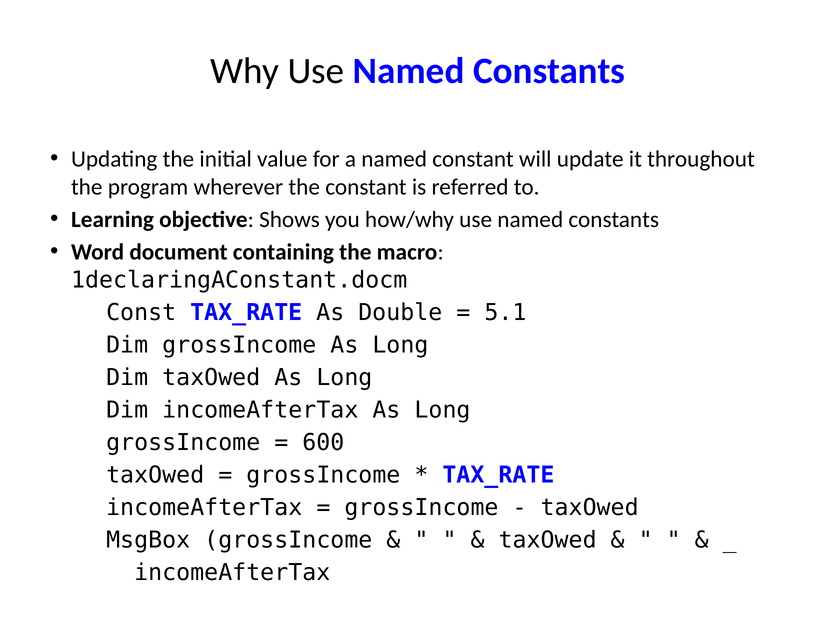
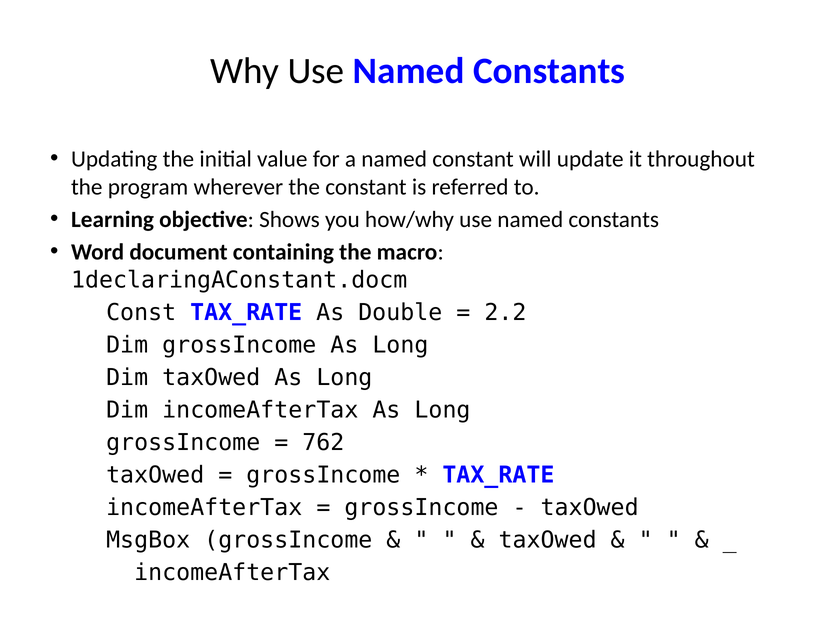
5.1: 5.1 -> 2.2 (505, 312)
600: 600 -> 762 (323, 442)
